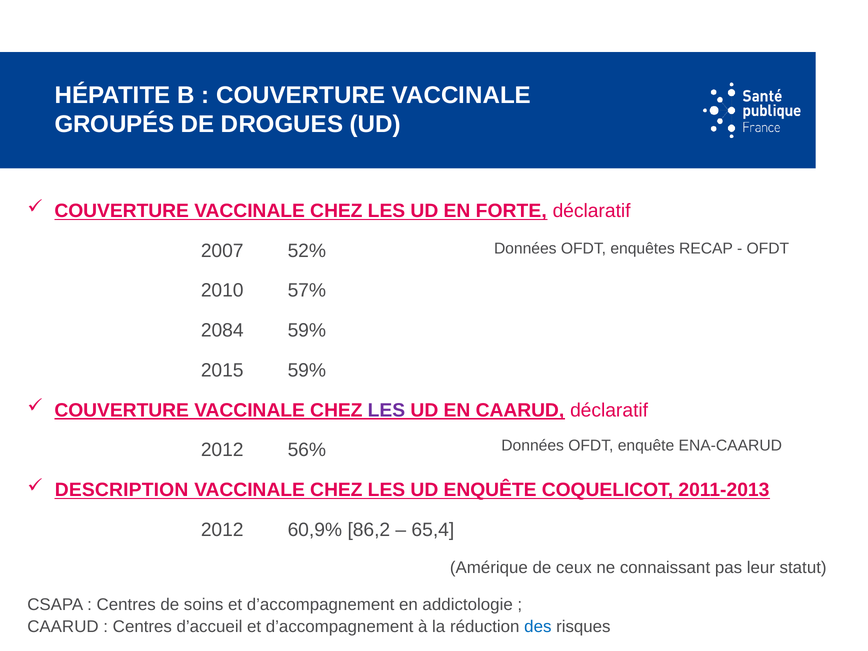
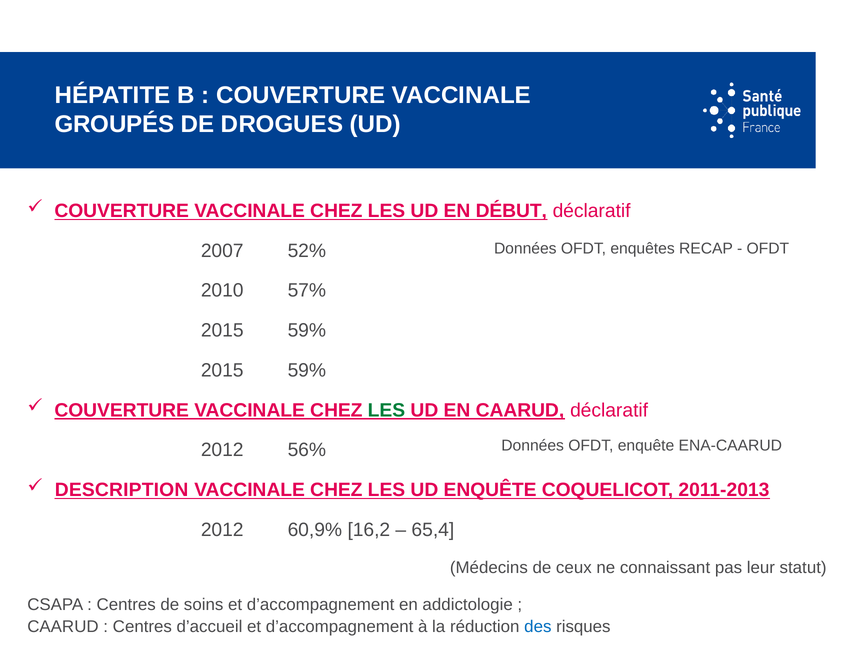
FORTE: FORTE -> DÉBUT (511, 211)
2084: 2084 -> 2015 (222, 330)
LES colour: purple -> green (386, 410)
86,2: 86,2 -> 16,2 (369, 530)
Amérique: Amérique -> Médecins (489, 568)
